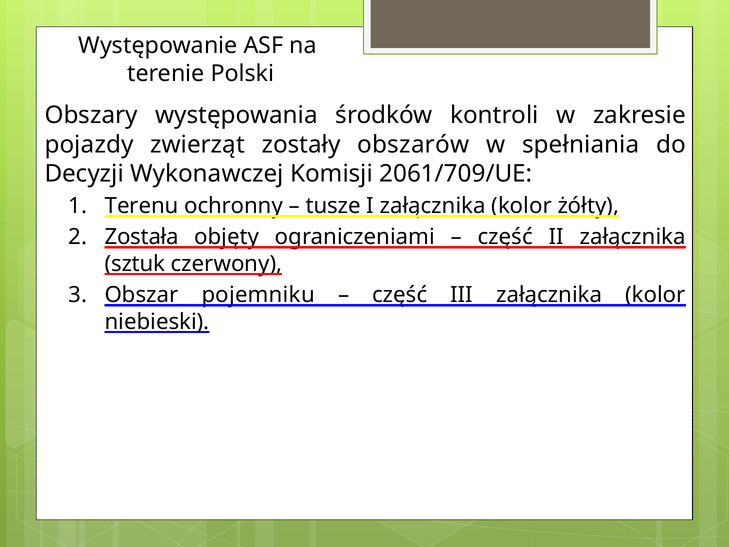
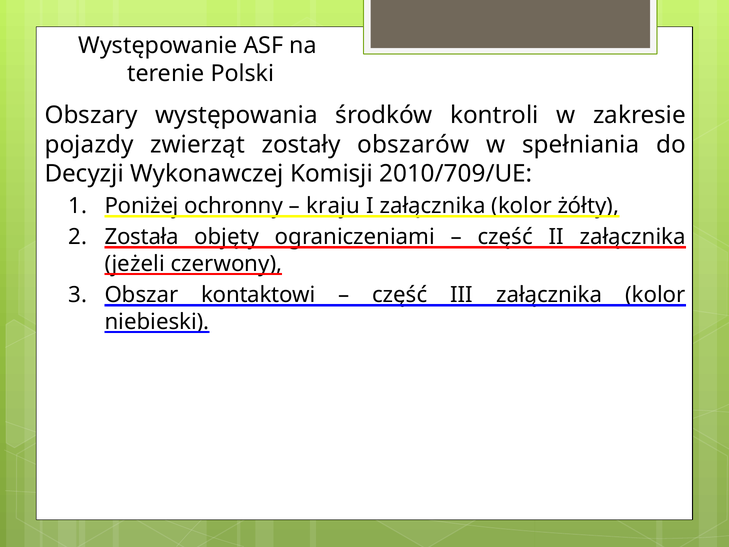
2061/709/UE: 2061/709/UE -> 2010/709/UE (456, 174)
Terenu: Terenu -> Poniżej (142, 206)
tusze: tusze -> kraju (333, 206)
sztuk: sztuk -> jeżeli (135, 264)
pojemniku: pojemniku -> kontaktowi (258, 295)
